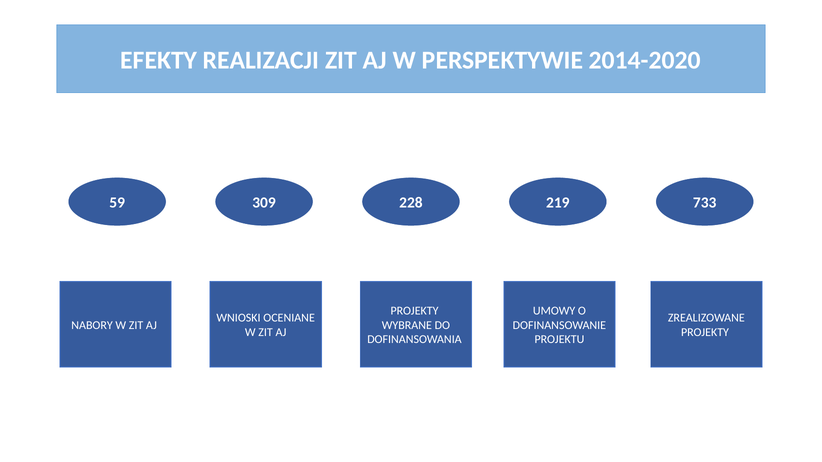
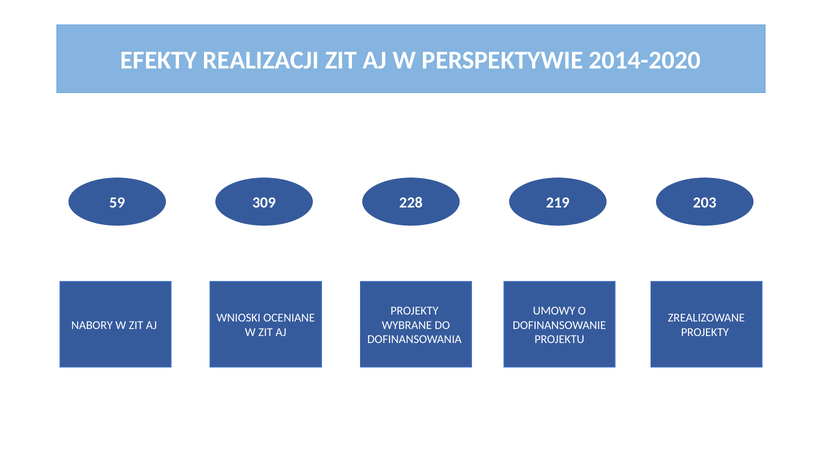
733: 733 -> 203 (705, 203)
